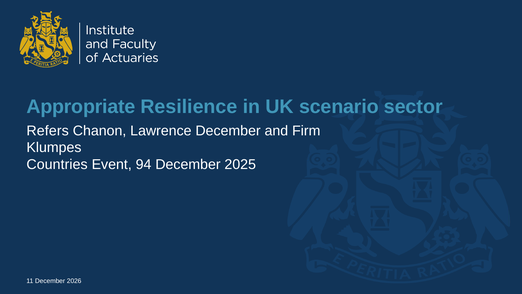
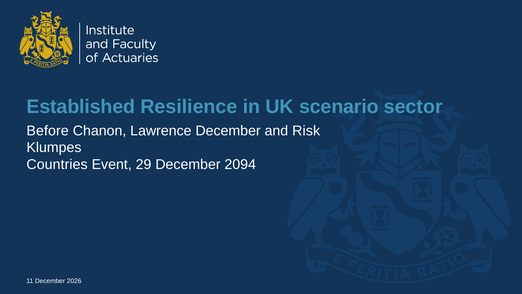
Appropriate: Appropriate -> Established (81, 106)
Refers: Refers -> Before (48, 131)
Firm: Firm -> Risk (306, 131)
94: 94 -> 29 (144, 164)
2025: 2025 -> 2094 (240, 164)
